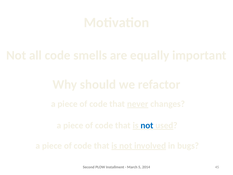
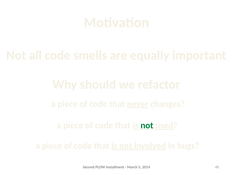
not colour: blue -> green (147, 125)
